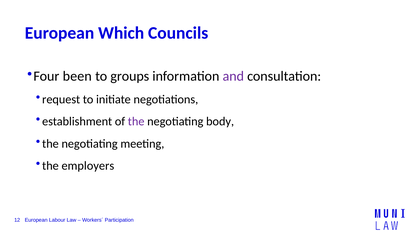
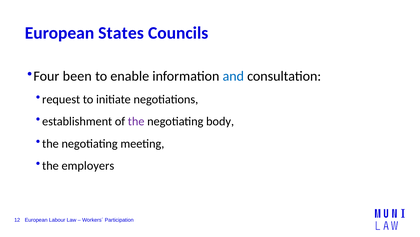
Which: Which -> States (121, 33)
groups: groups -> enable (130, 76)
and colour: purple -> blue (233, 76)
